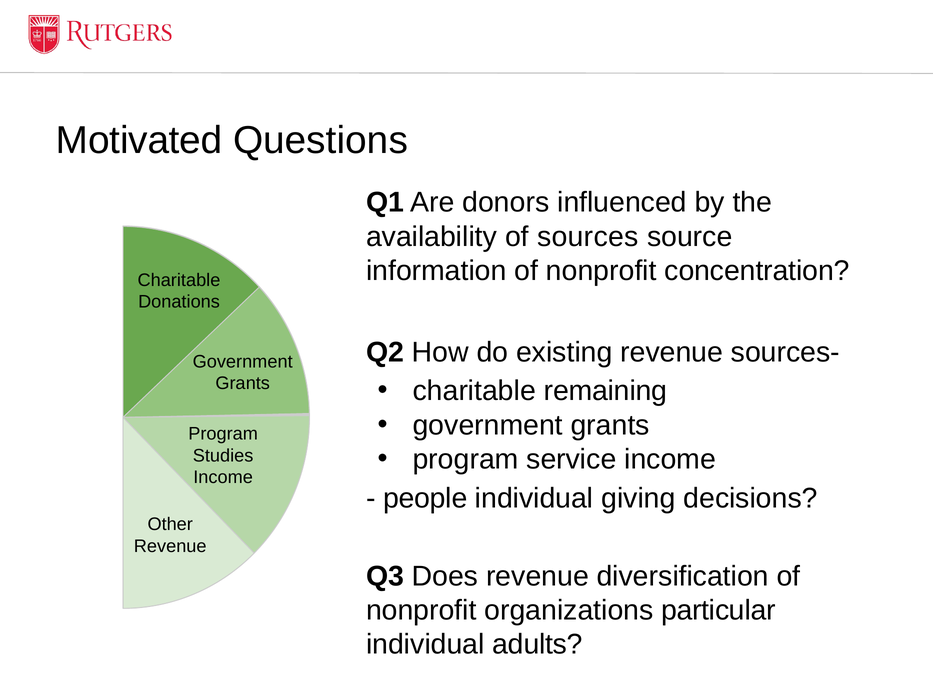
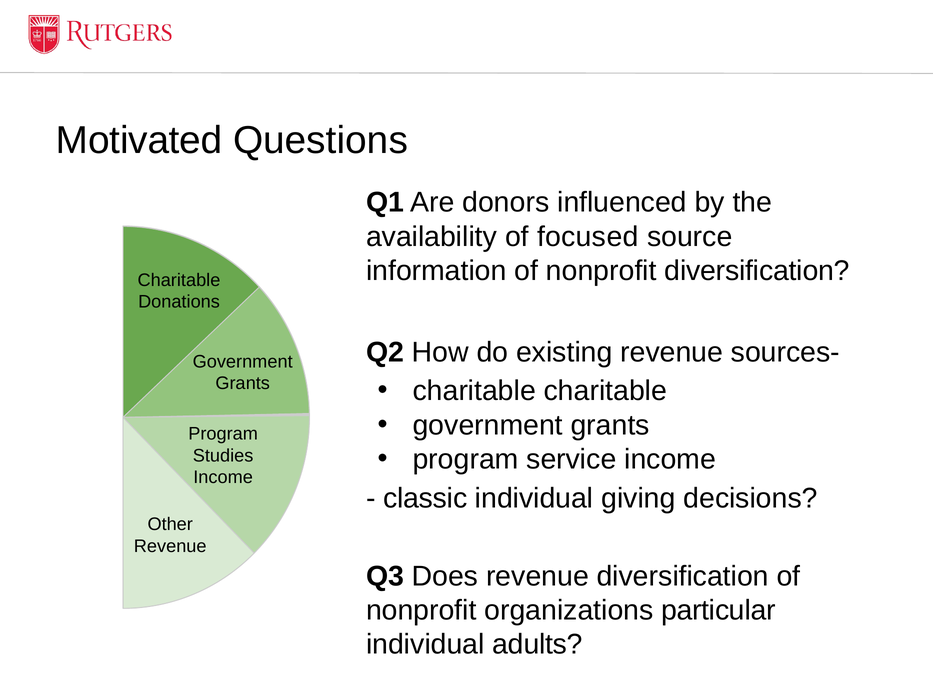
sources: sources -> focused (588, 237)
nonprofit concentration: concentration -> diversification (757, 271)
charitable remaining: remaining -> charitable (605, 391)
people: people -> classic (425, 498)
